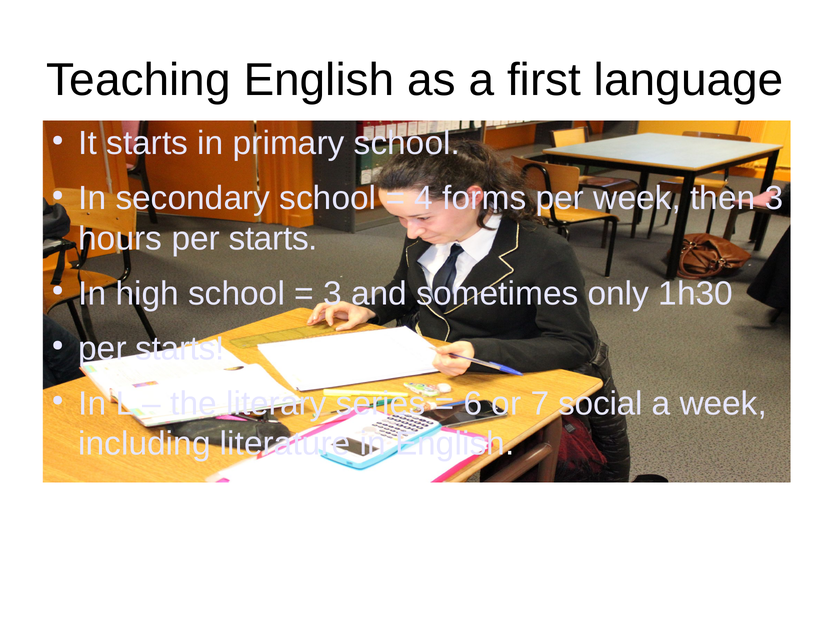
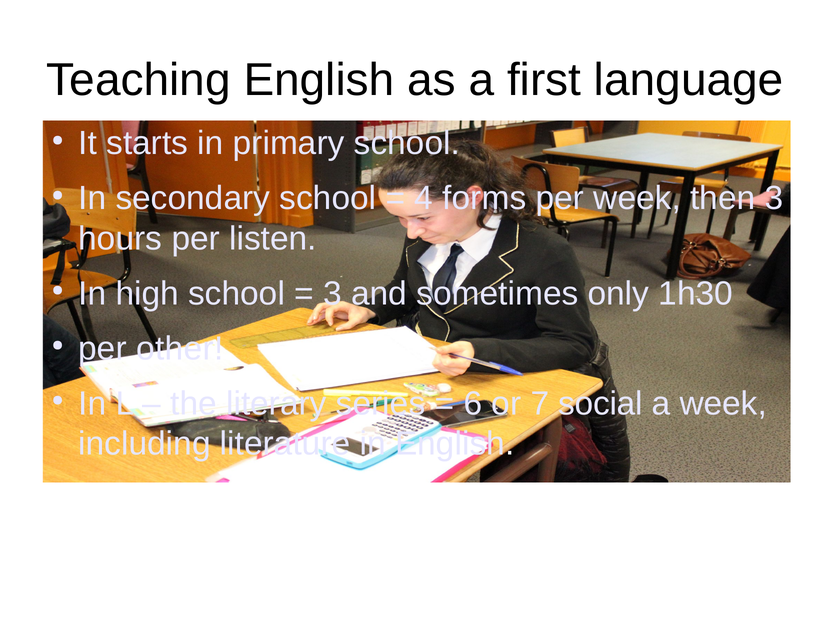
hours per starts: starts -> listen (273, 239)
starts: starts -> other (180, 349)
